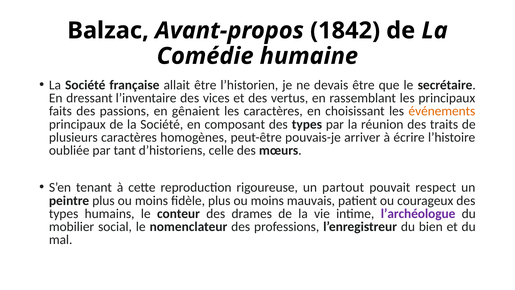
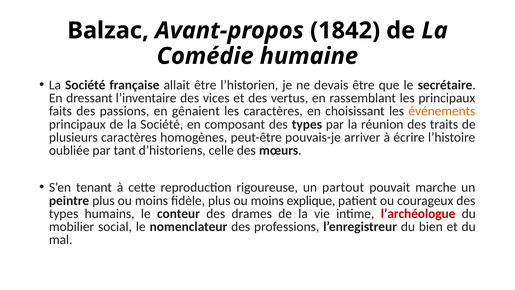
respect: respect -> marche (436, 187)
mauvais: mauvais -> explique (311, 200)
l’archéologue colour: purple -> red (418, 213)
